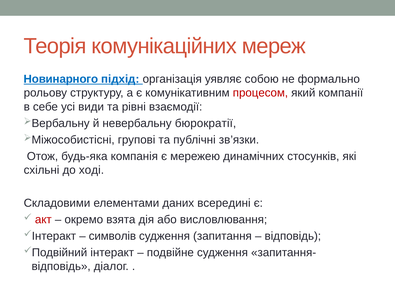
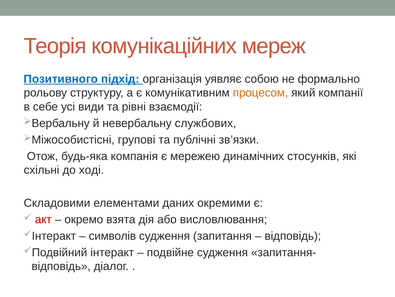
Новинарного: Новинарного -> Позитивного (61, 79)
процесом colour: red -> orange (260, 93)
бюрократії: бюрократії -> службових (206, 123)
всередині: всередині -> окремими (224, 203)
